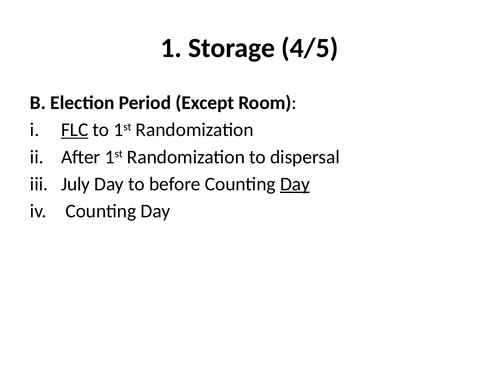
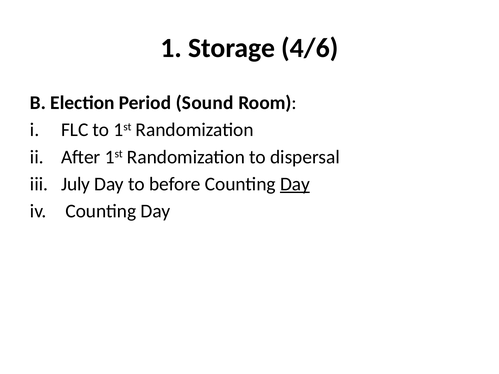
4/5: 4/5 -> 4/6 (310, 48)
Except: Except -> Sound (205, 103)
FLC underline: present -> none (75, 130)
